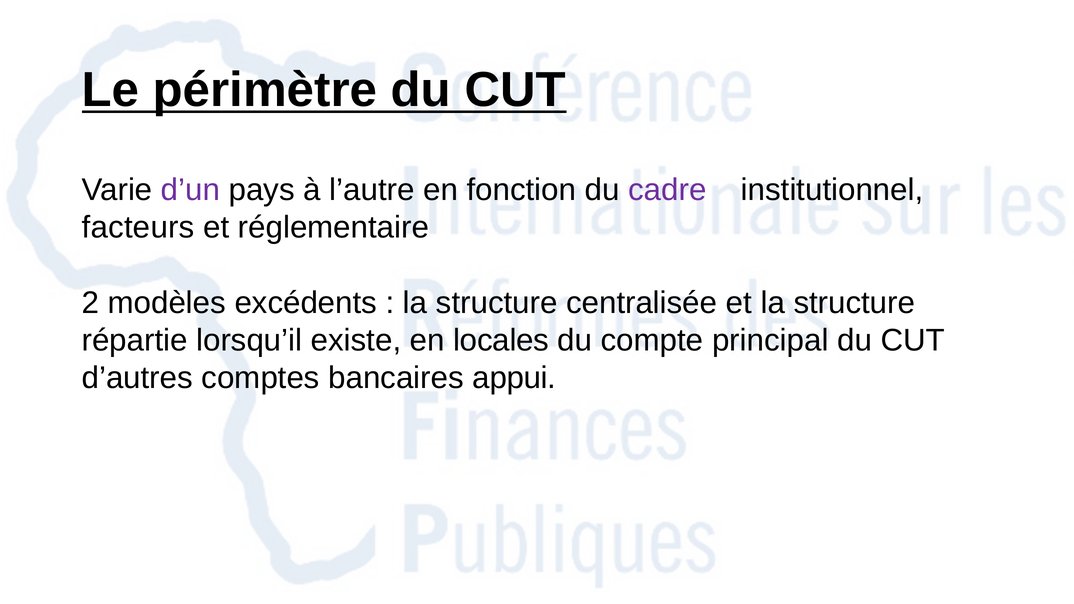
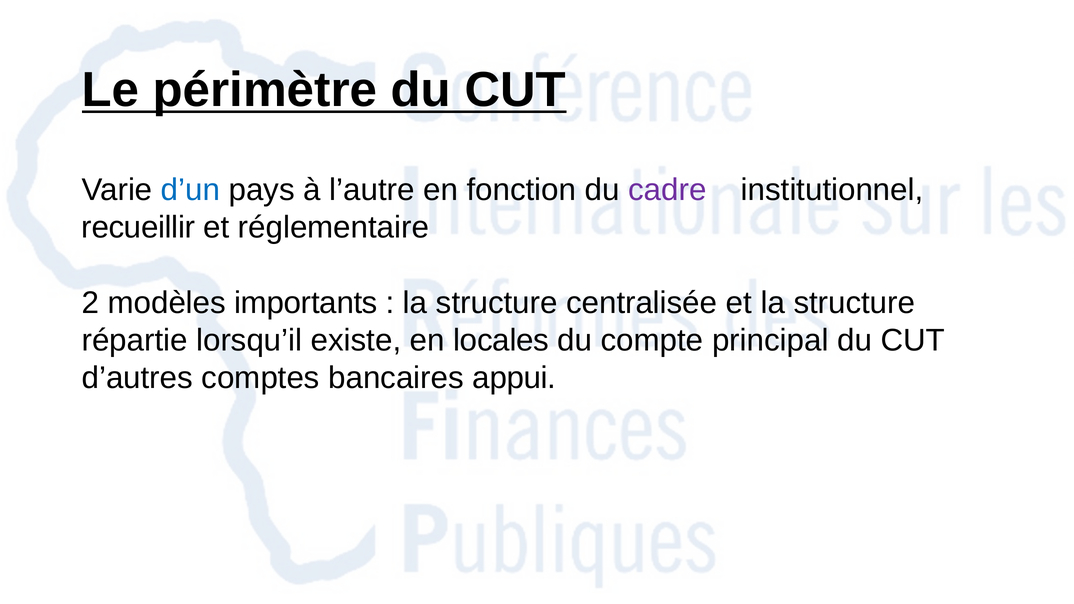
d’un colour: purple -> blue (191, 190)
facteurs: facteurs -> recueillir (138, 228)
excédents: excédents -> importants (306, 303)
